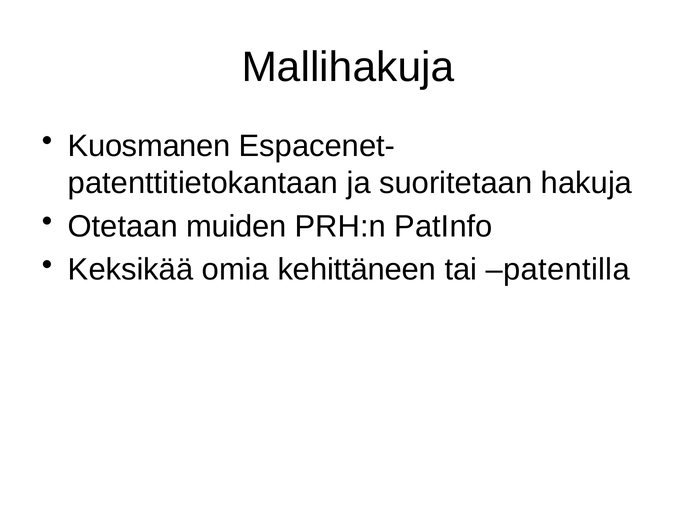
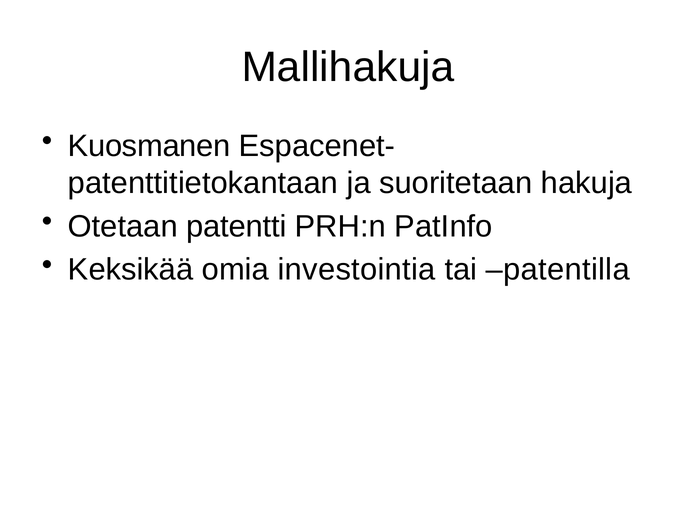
muiden: muiden -> patentti (236, 226)
kehittäneen: kehittäneen -> investointia (357, 270)
